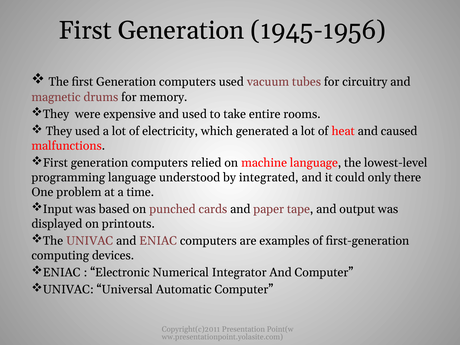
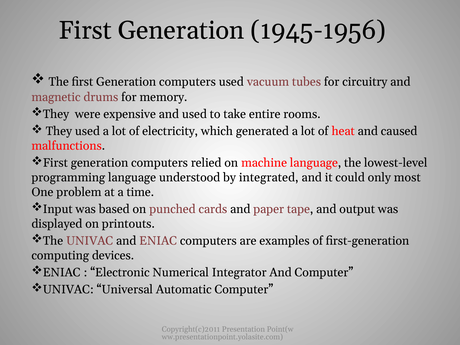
there: there -> most (407, 178)
